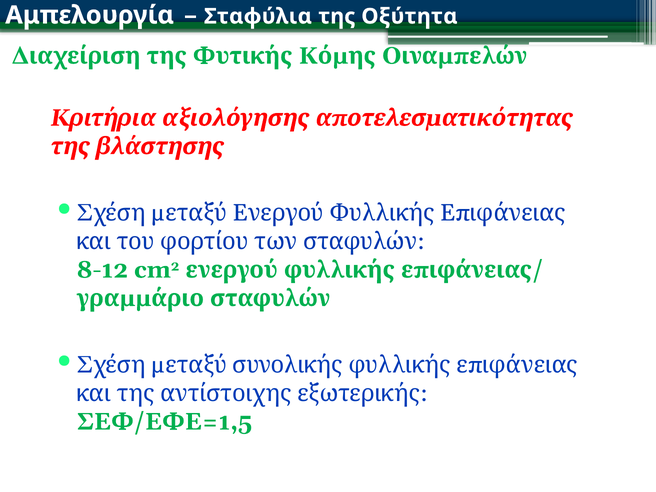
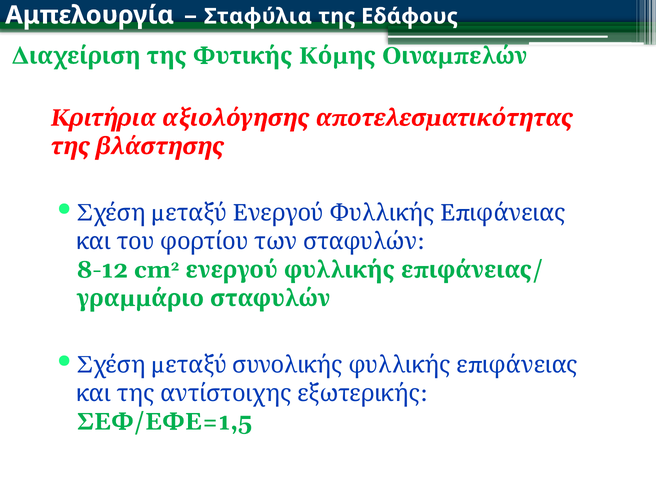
Οξύτητα: Οξύτητα -> Εδάφους (410, 16)
